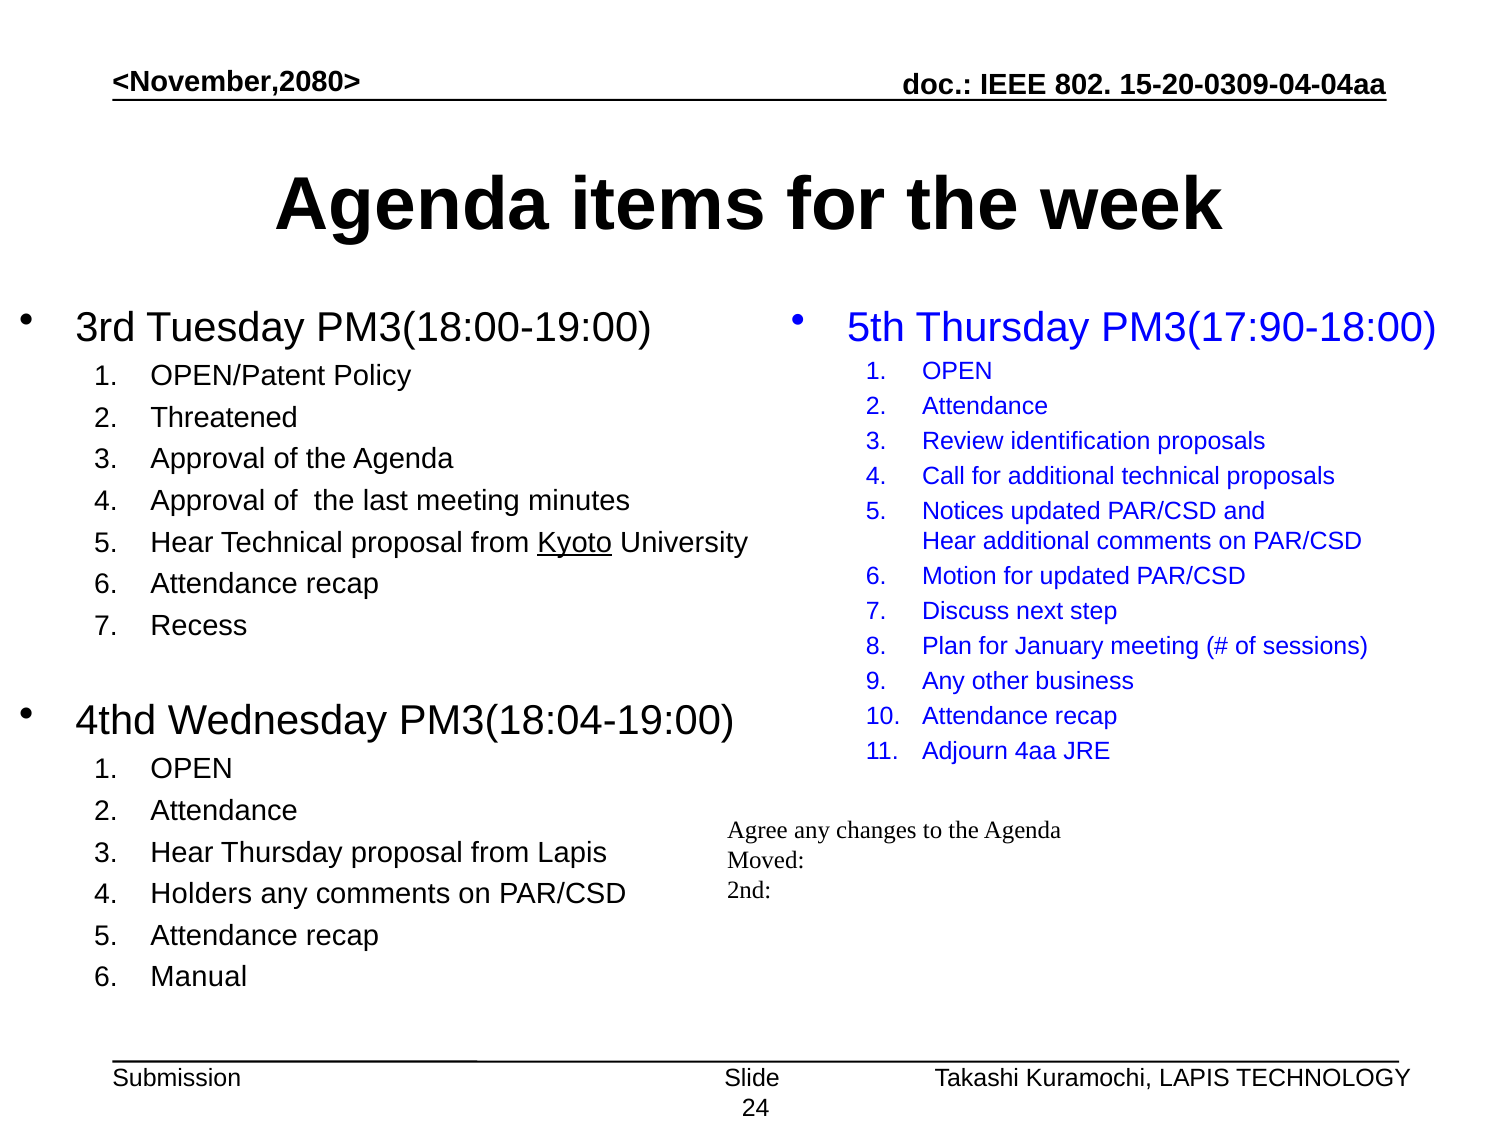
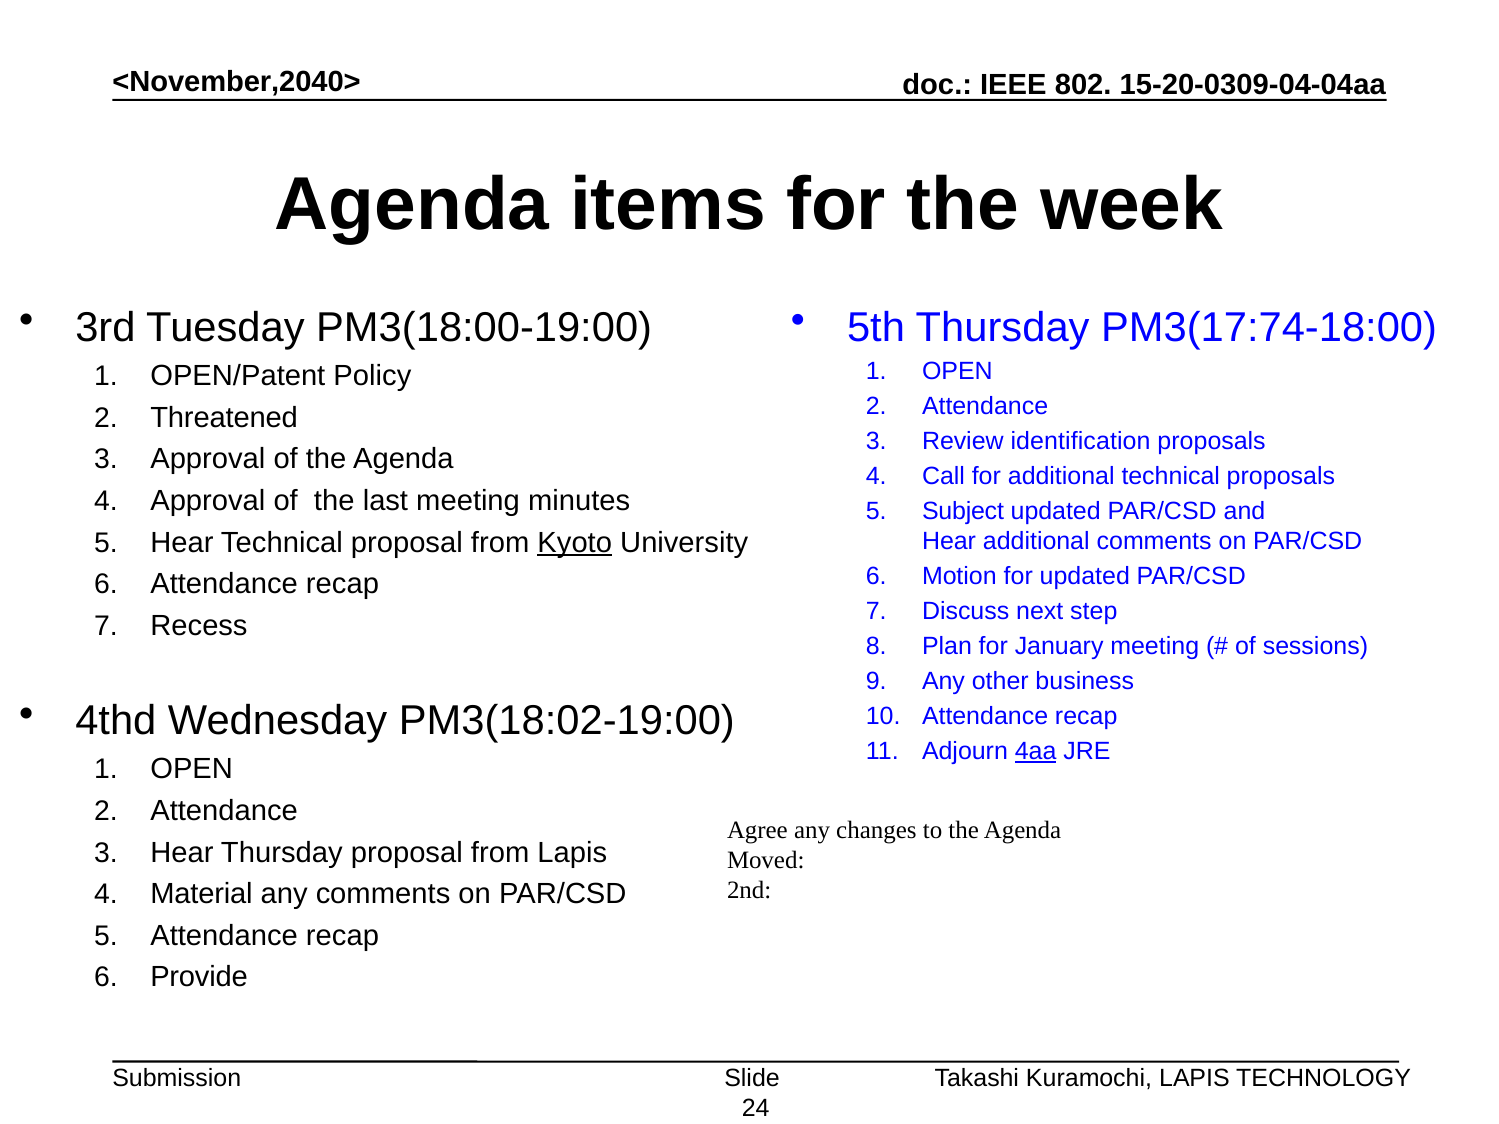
<November,2080>: <November,2080> -> <November,2040> (237, 82)
PM3(17:90-18:00: PM3(17:90-18:00 -> PM3(17:74-18:00 (1269, 328)
Notices: Notices -> Subject (963, 512)
PM3(18:04-19:00: PM3(18:04-19:00 -> PM3(18:02-19:00 (567, 721)
4aa underline: none -> present (1036, 751)
Holders: Holders -> Material (201, 894)
Manual: Manual -> Provide (199, 978)
